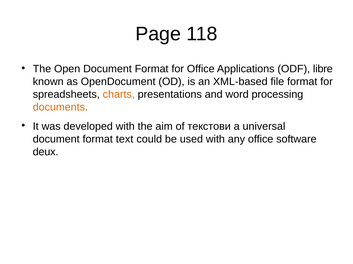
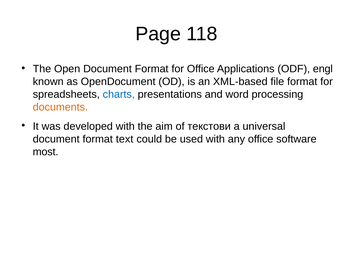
libre: libre -> engl (323, 69)
charts colour: orange -> blue (119, 95)
deux: deux -> most (46, 152)
